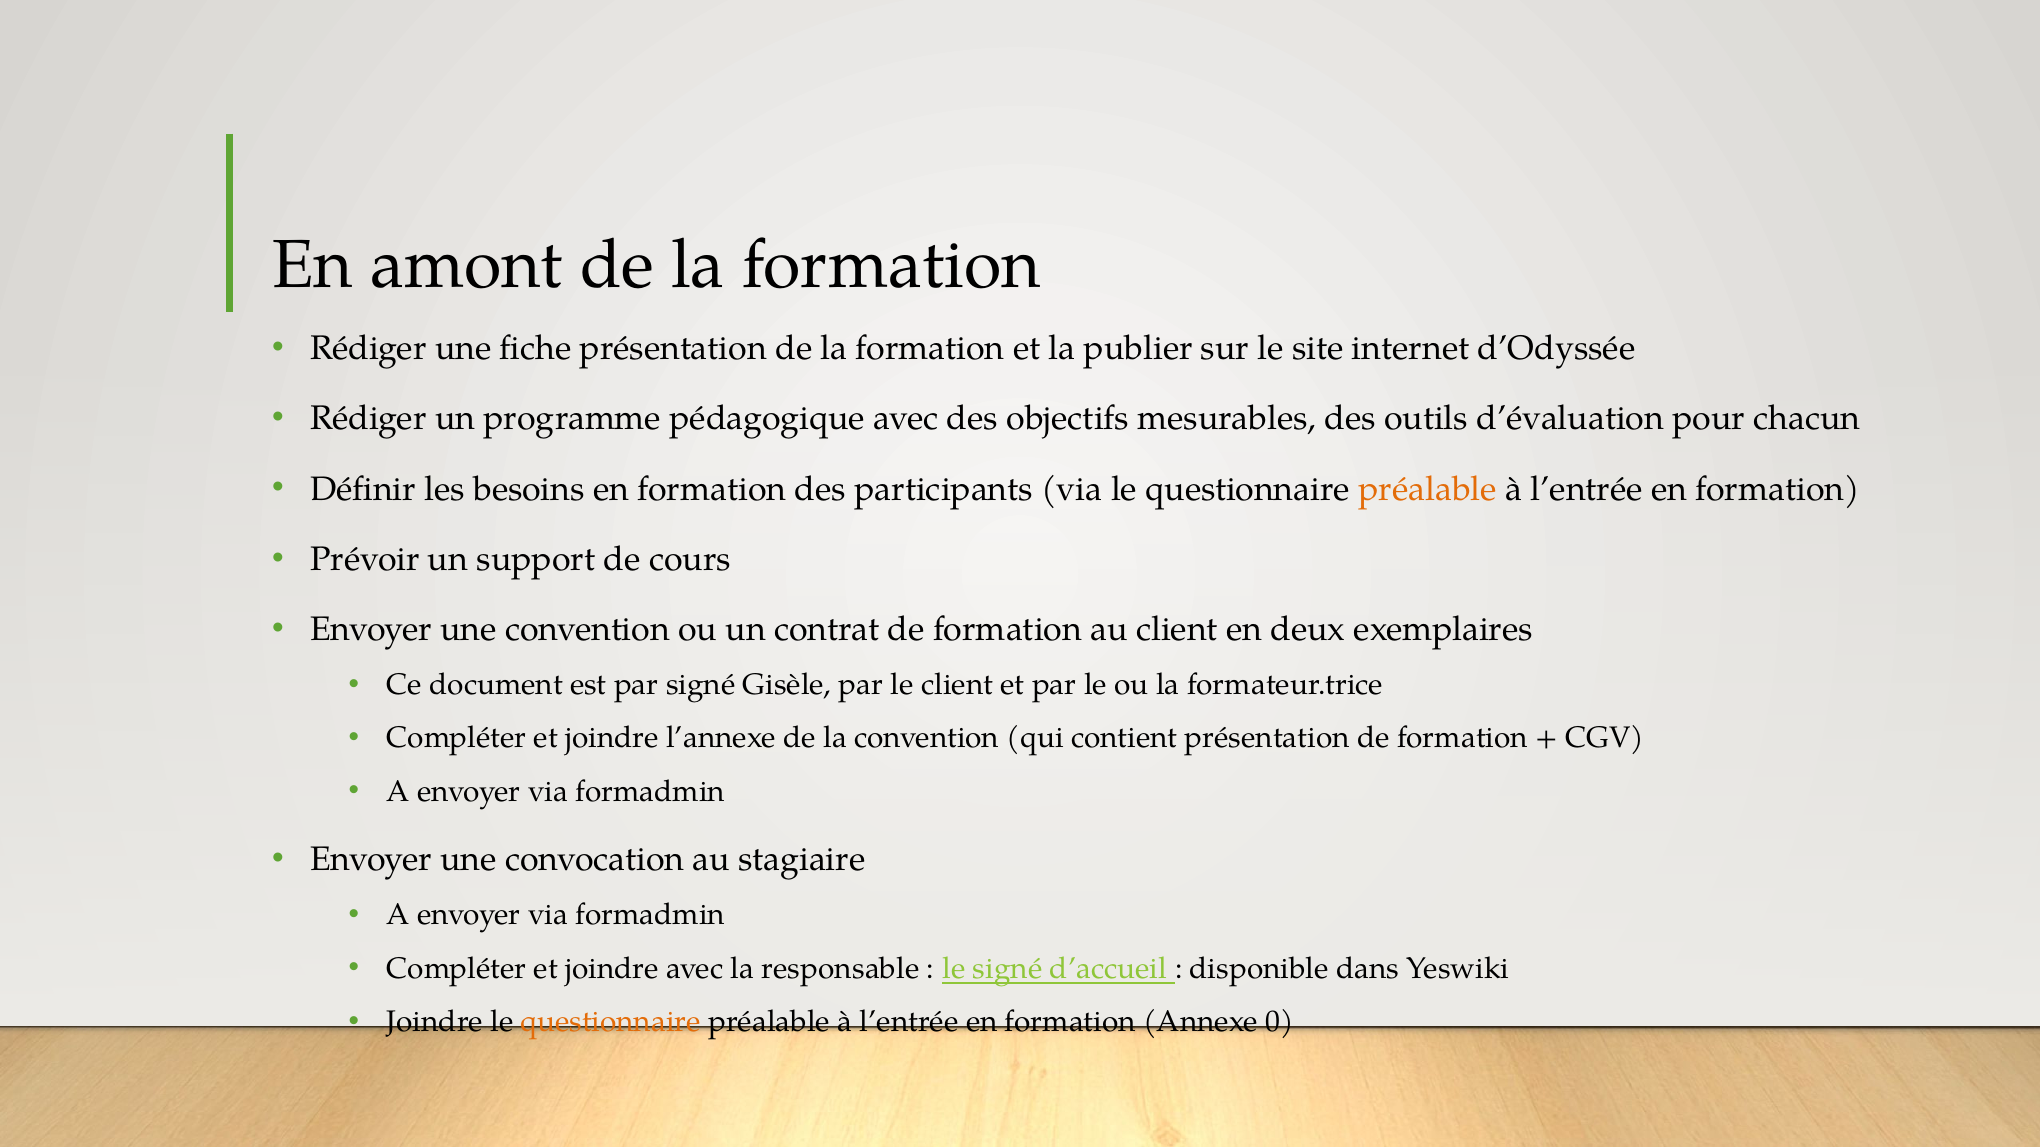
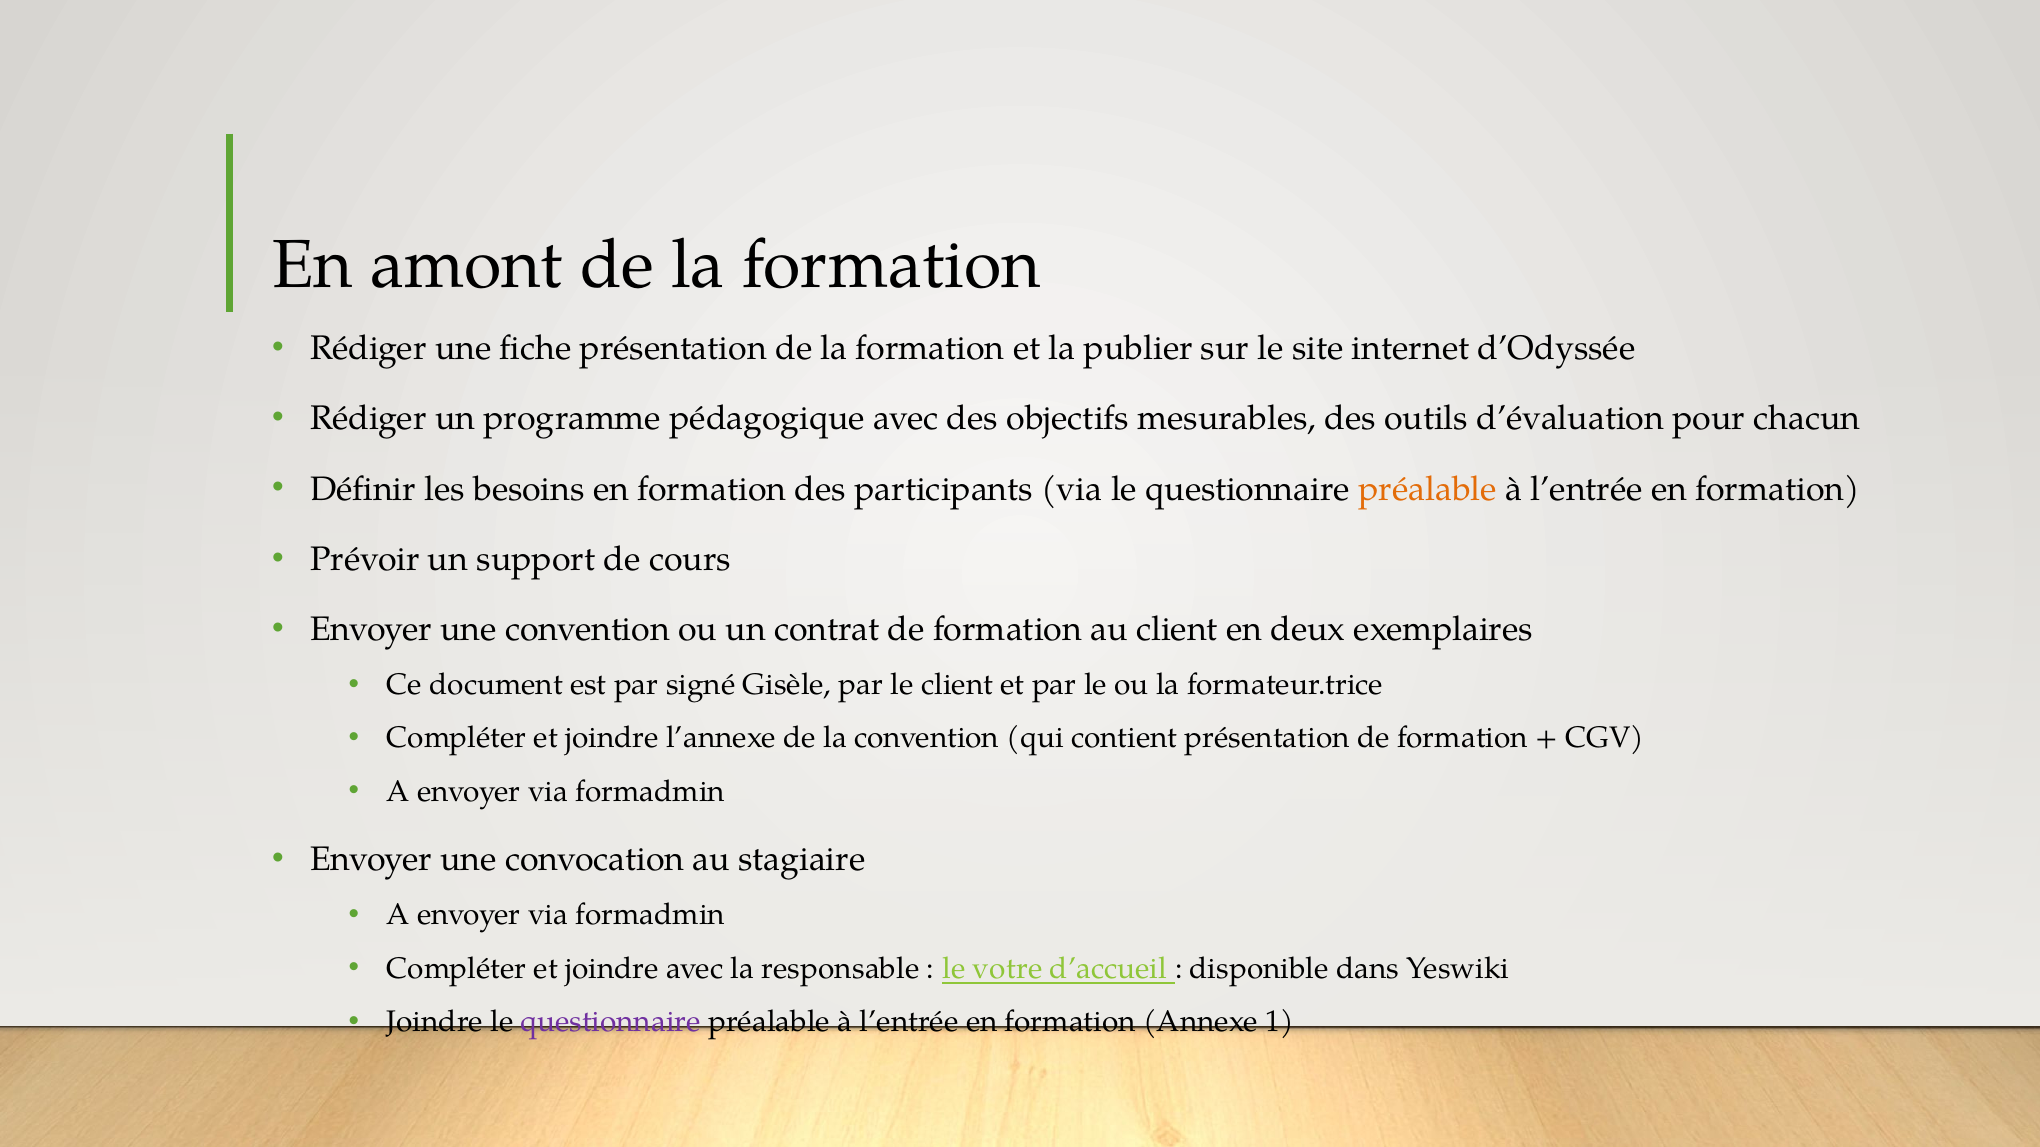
le signé: signé -> votre (1008, 969)
questionnaire colour: orange -> purple (611, 1022)
0: 0 -> 1 (1280, 1022)
